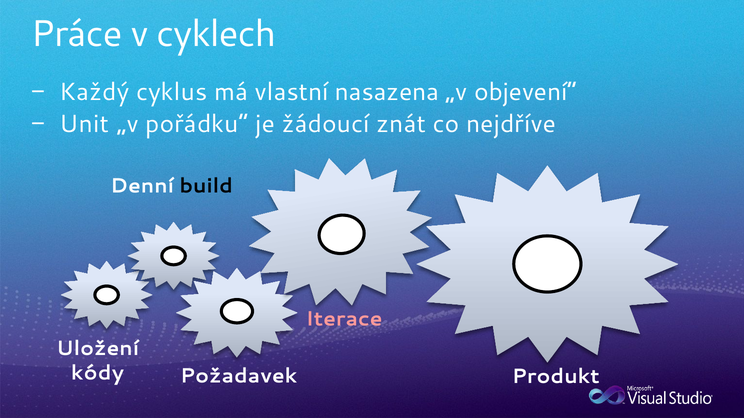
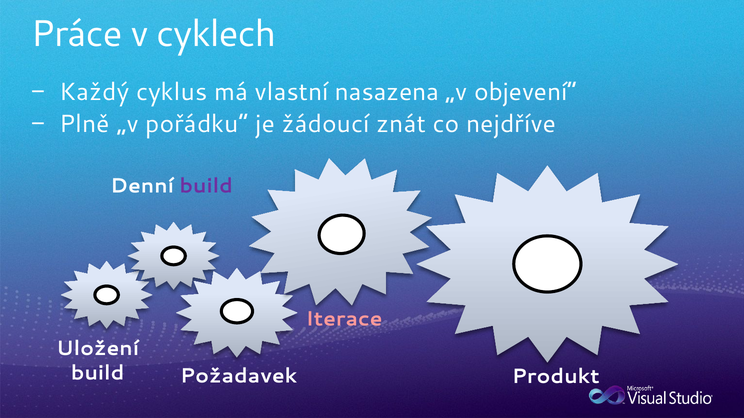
Unit: Unit -> Plně (84, 124)
build colour: black -> purple (206, 186)
kódy: kódy -> build (98, 373)
